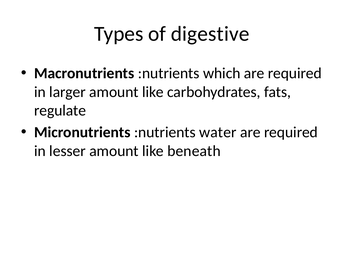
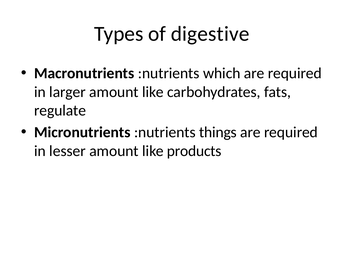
water: water -> things (218, 132)
beneath: beneath -> products (194, 151)
